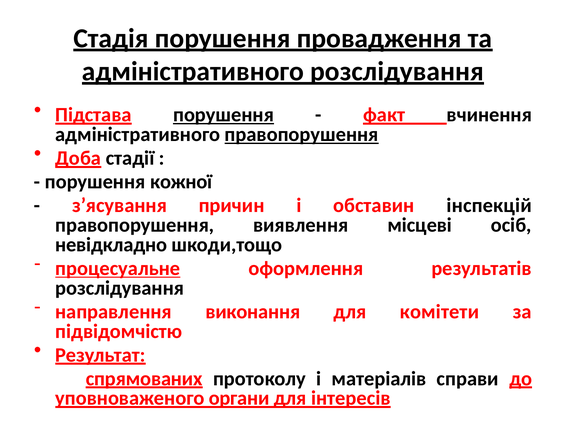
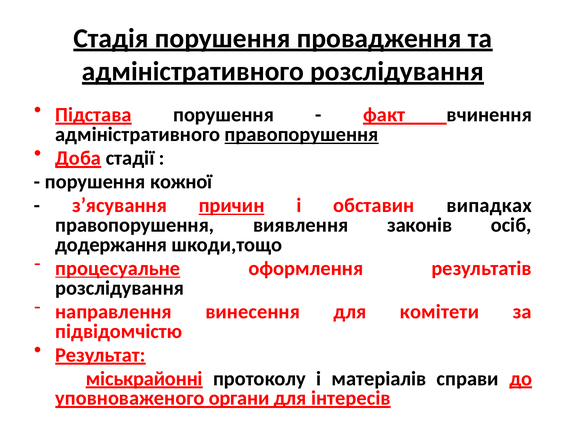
порушення underline: present -> none (224, 115)
причин underline: none -> present (232, 205)
інспекцій: інспекцій -> випадках (489, 205)
місцеві: місцеві -> законів (420, 225)
невідкладно: невідкладно -> додержання (111, 244)
виконання: виконання -> винесення (253, 311)
спрямованих: спрямованих -> міськрайонні (144, 378)
